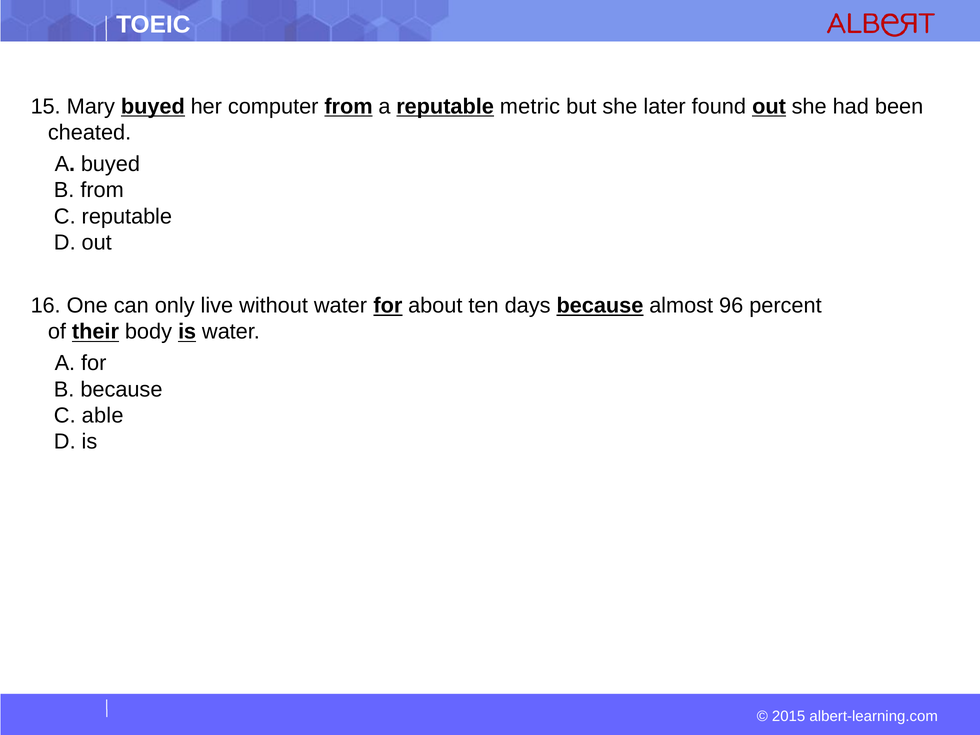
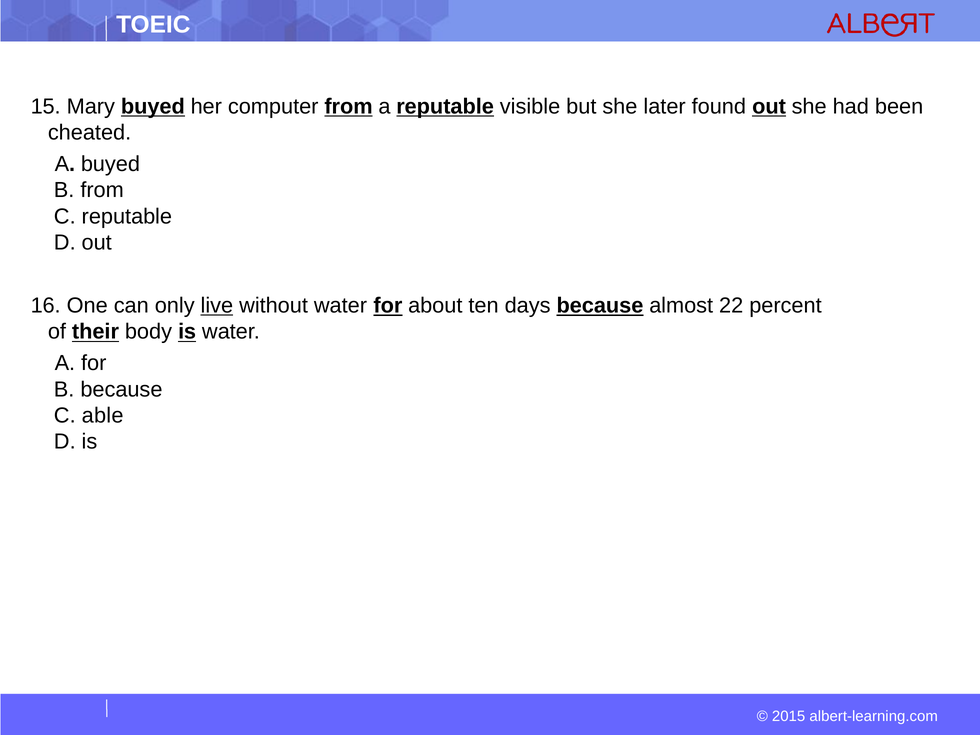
metric: metric -> visible (530, 106)
live underline: none -> present (217, 306)
96: 96 -> 22 (731, 306)
